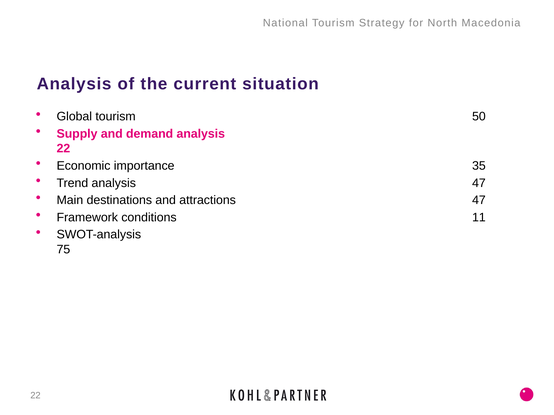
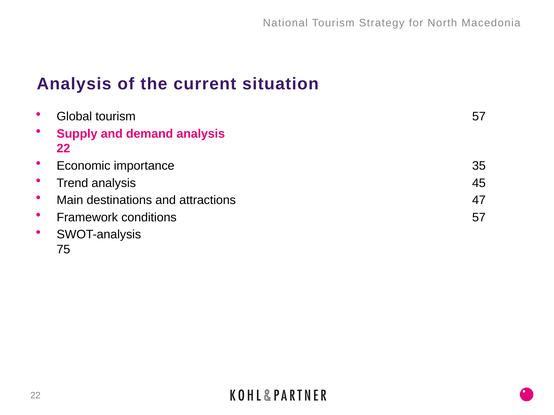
tourism 50: 50 -> 57 (479, 117)
analysis 47: 47 -> 45 (479, 183)
conditions 11: 11 -> 57 (479, 218)
